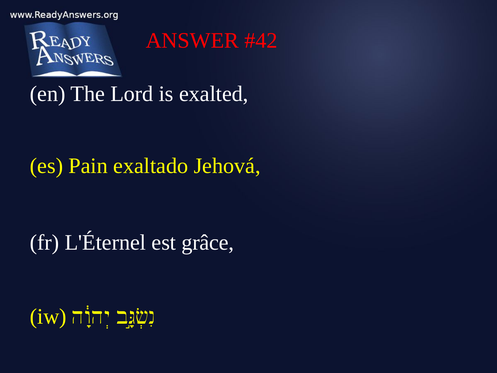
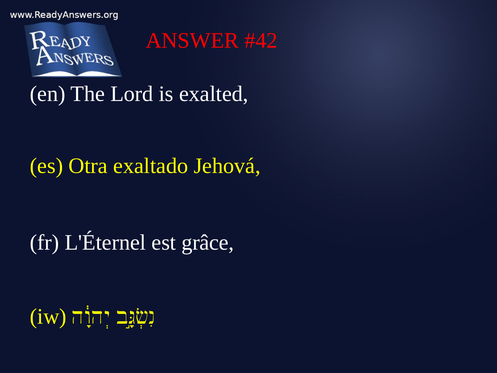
Pain: Pain -> Otra (88, 166)
